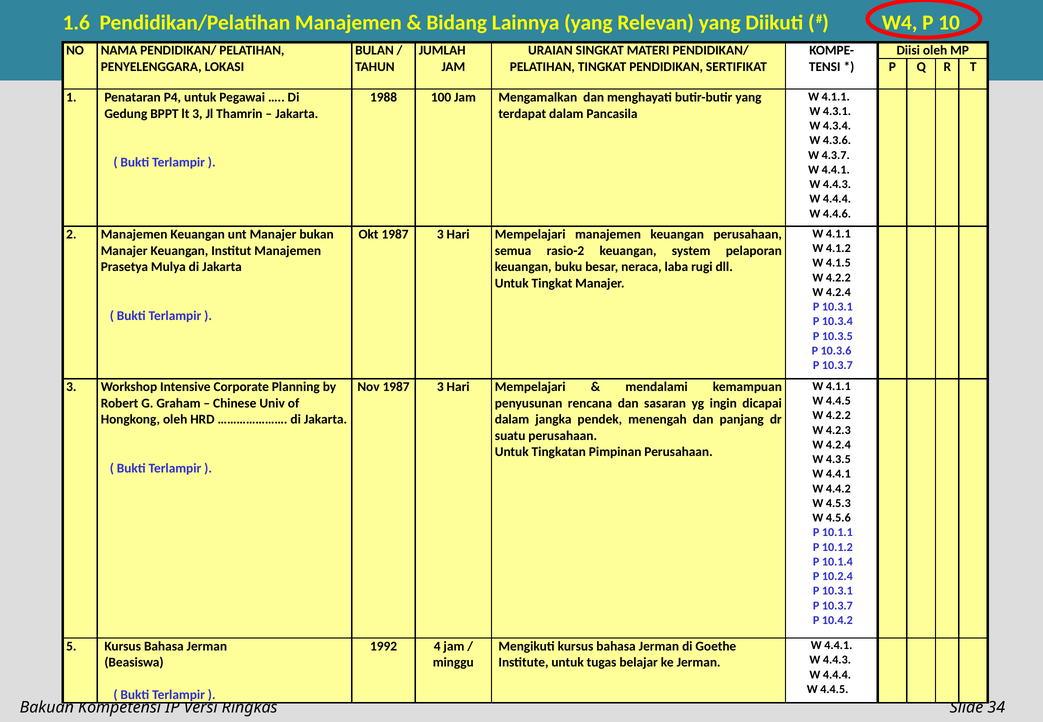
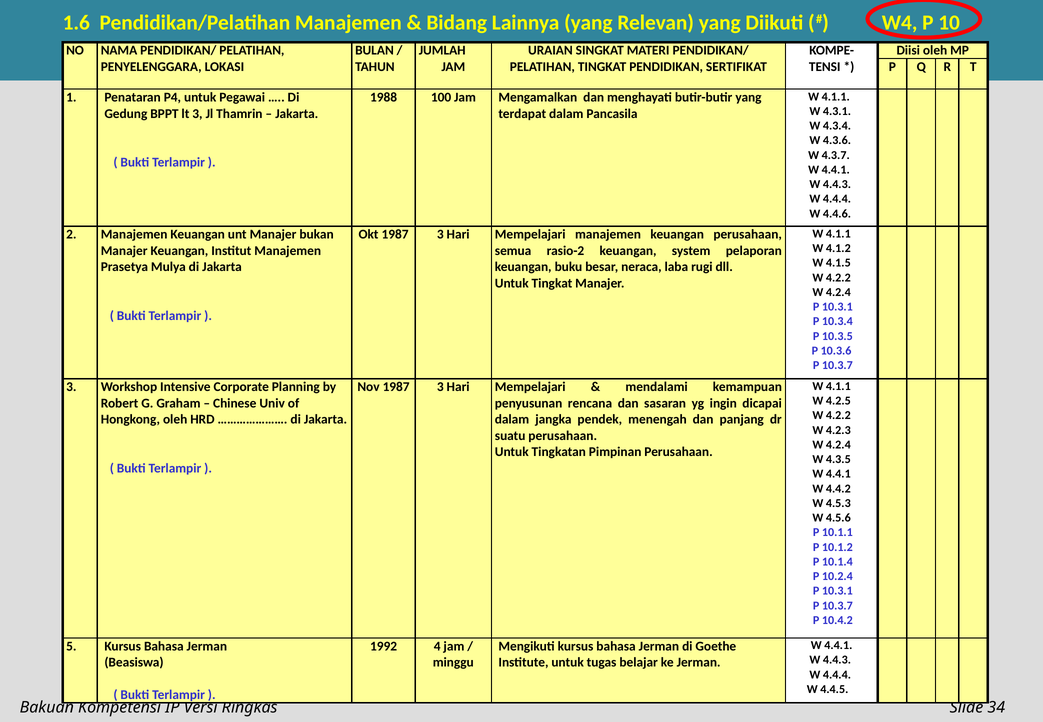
4.4.5: 4.4.5 -> 4.2.5 (838, 401)
